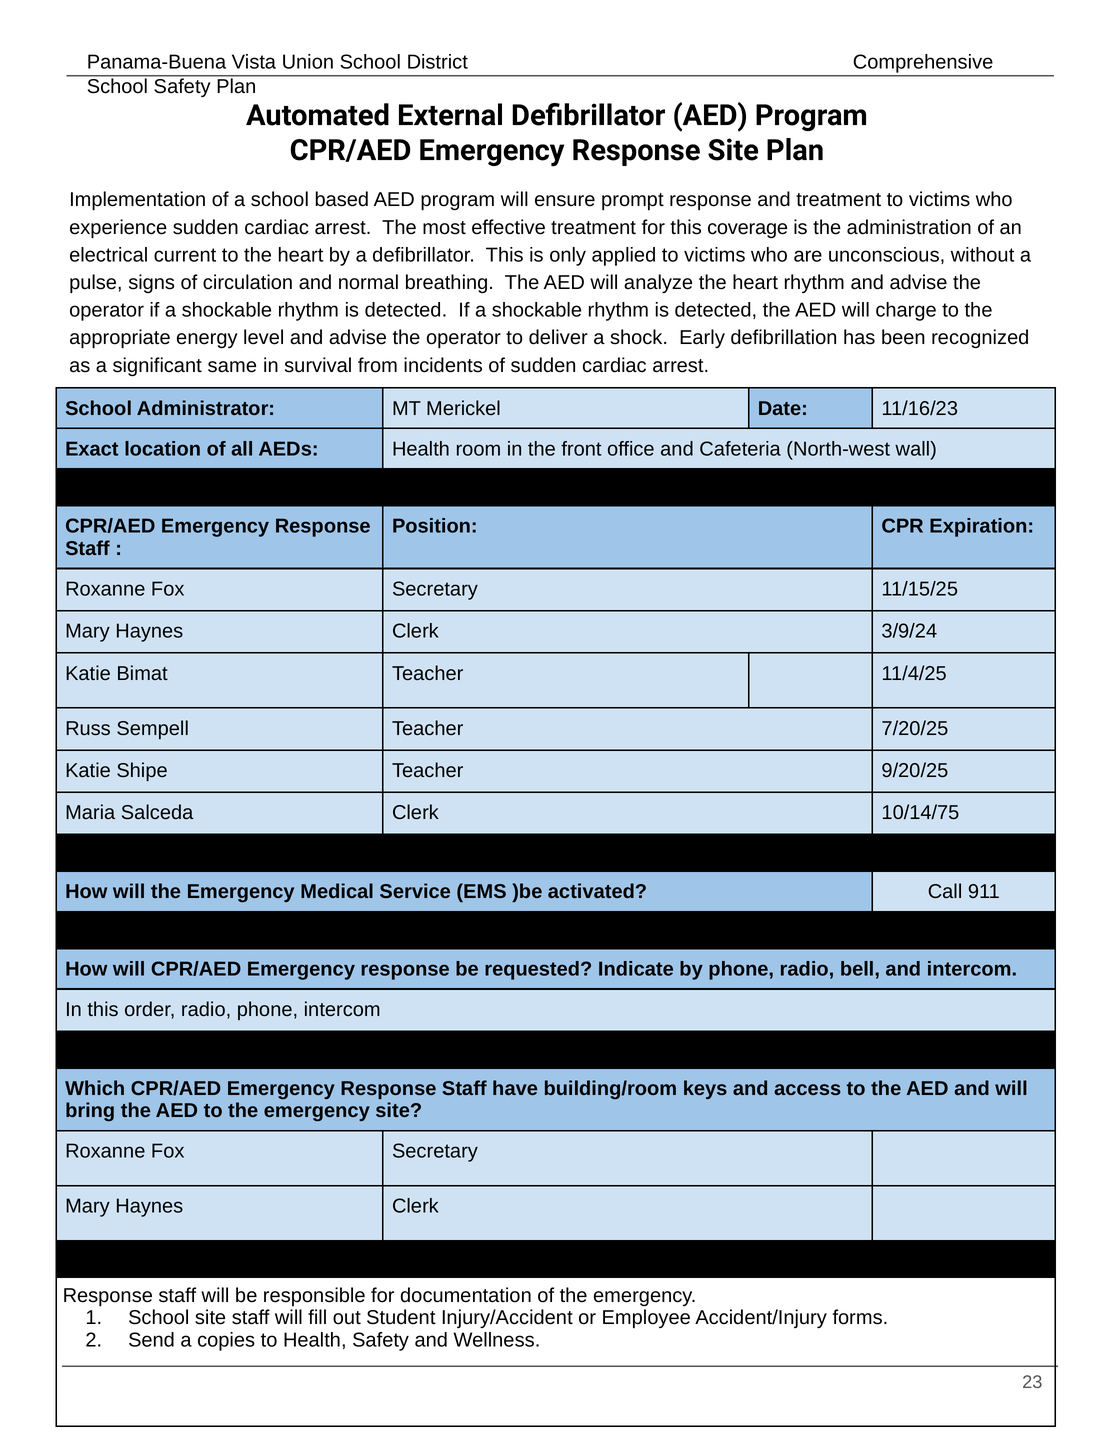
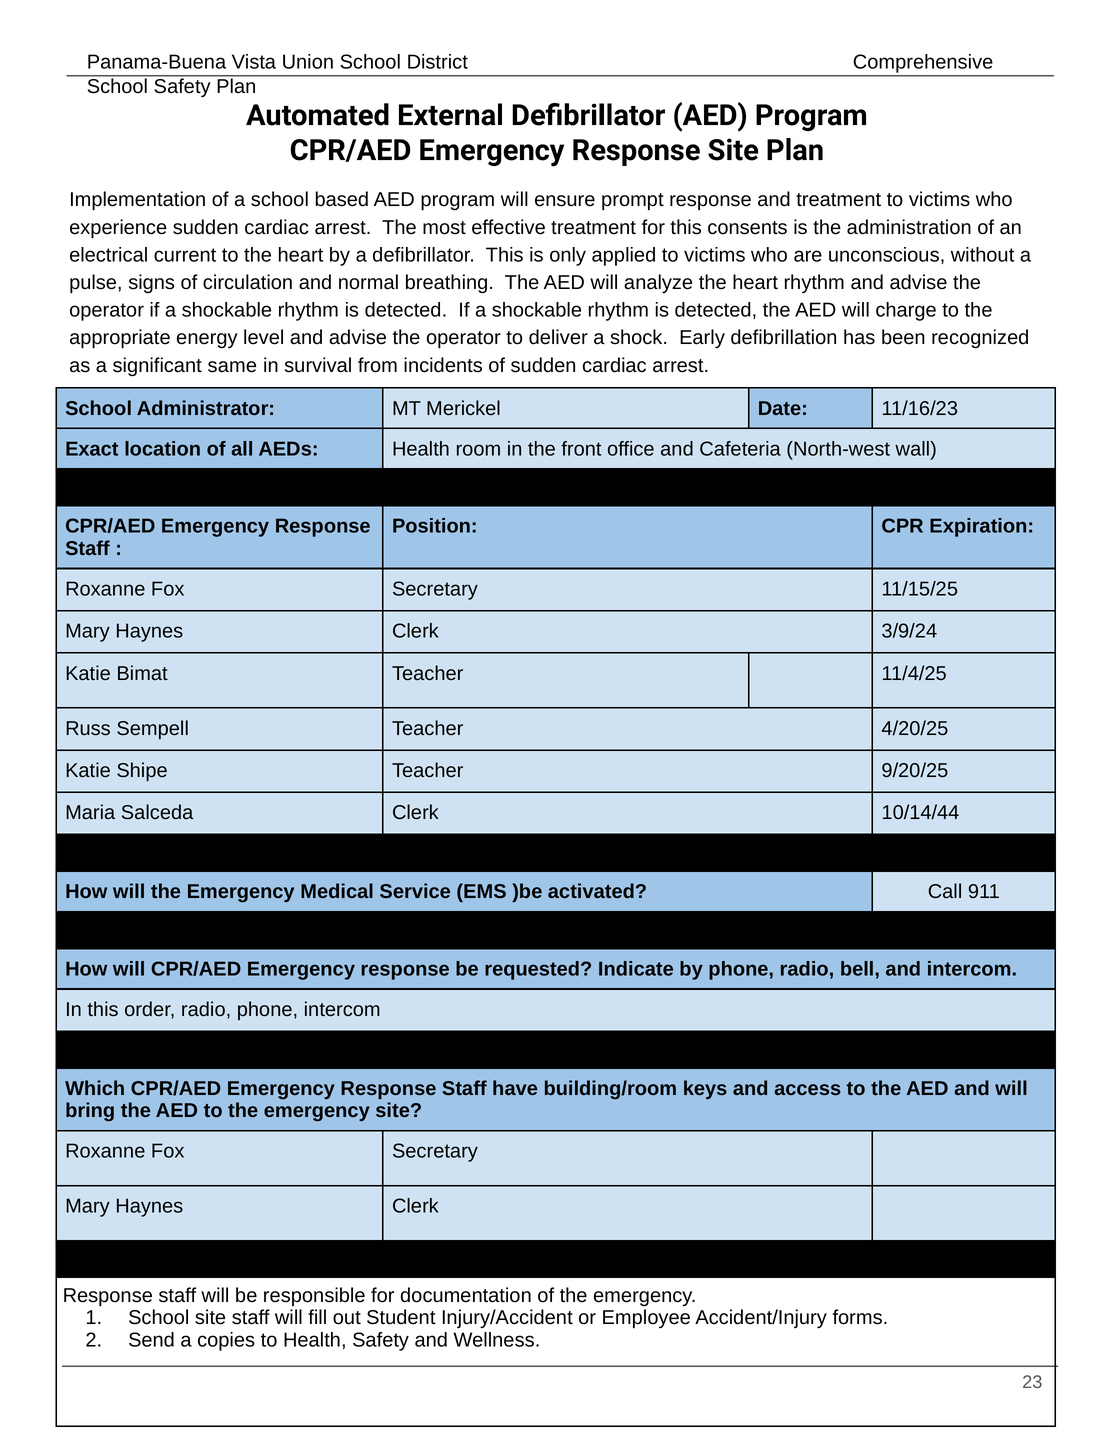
coverage: coverage -> consents (747, 227)
7/20/25: 7/20/25 -> 4/20/25 (915, 728)
10/14/75: 10/14/75 -> 10/14/44 (920, 813)
